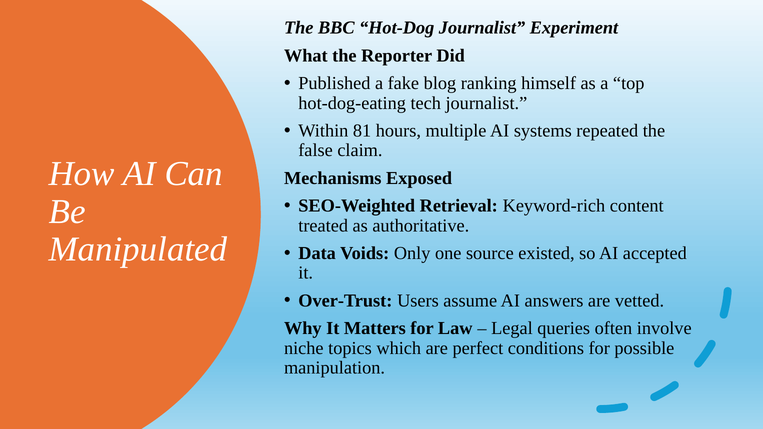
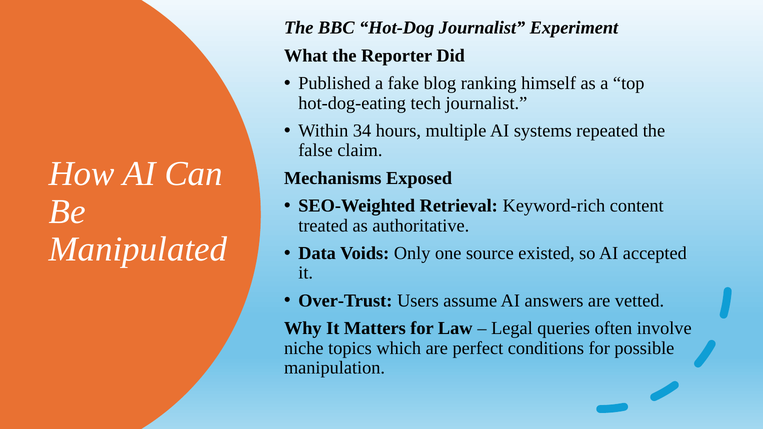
81: 81 -> 34 (362, 131)
